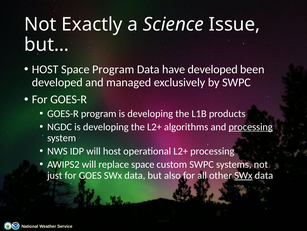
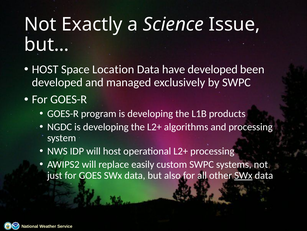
Space Program: Program -> Location (113, 69)
processing underline: present -> none (251, 126)
replace space: space -> easily (143, 164)
